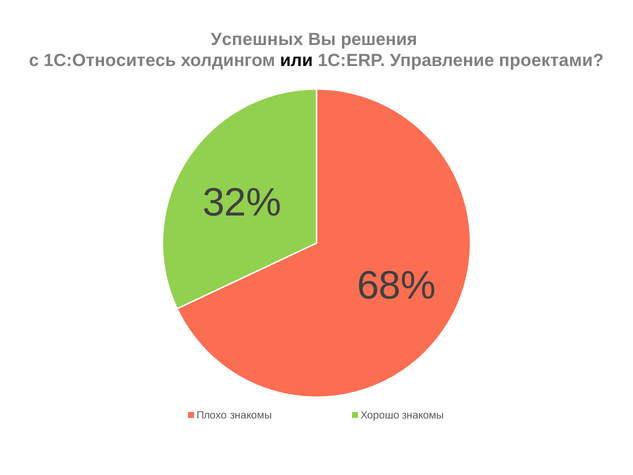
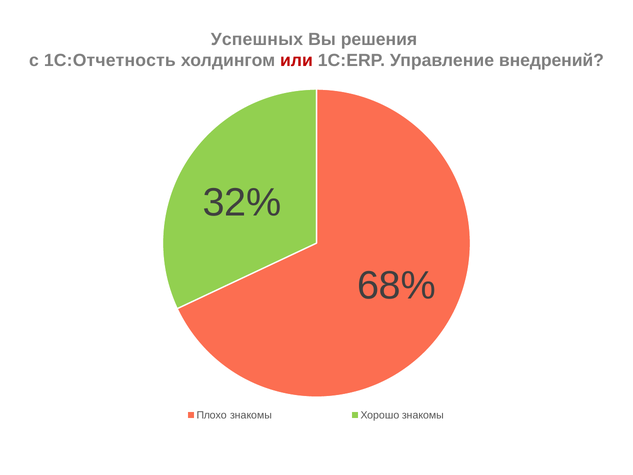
1С:Относитесь: 1С:Относитесь -> 1С:Отчетность (110, 60)
или colour: black -> red (296, 60)
проектами: проектами -> внедрений (551, 60)
